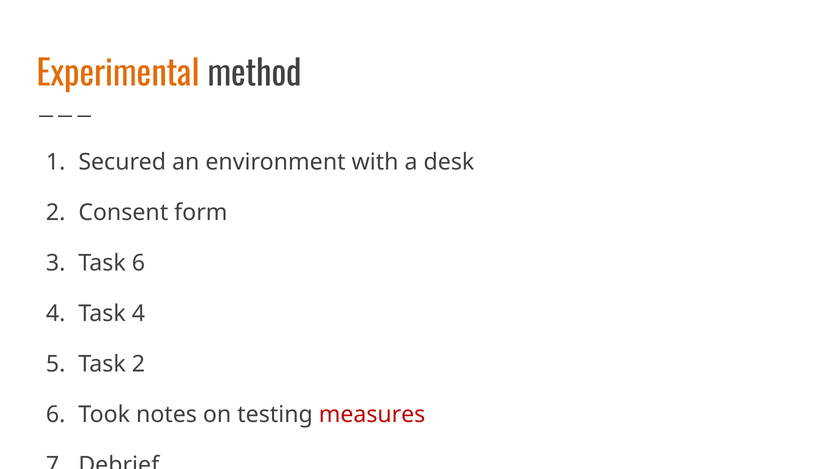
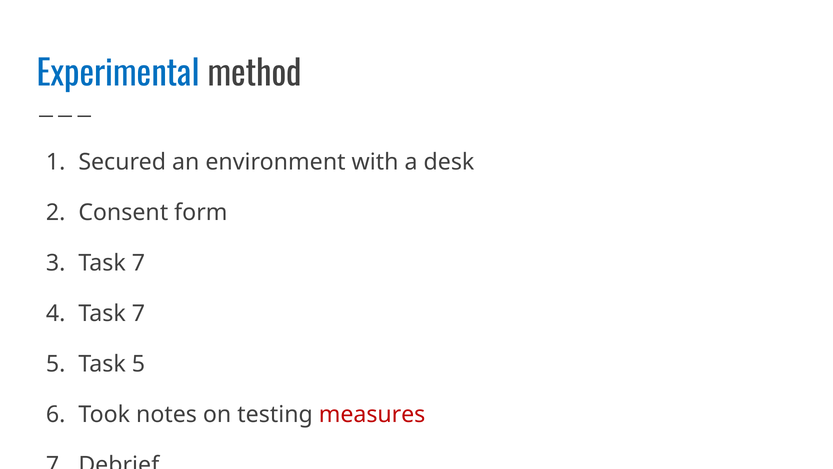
Experimental colour: orange -> blue (118, 74)
3 Task 6: 6 -> 7 (138, 263)
4: 4 -> 7 (138, 313)
Task 2: 2 -> 5 (138, 364)
